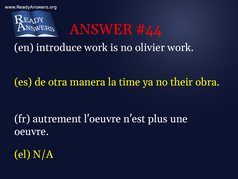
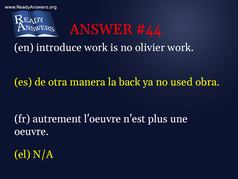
time: time -> back (130, 82)
their: their -> used (182, 82)
